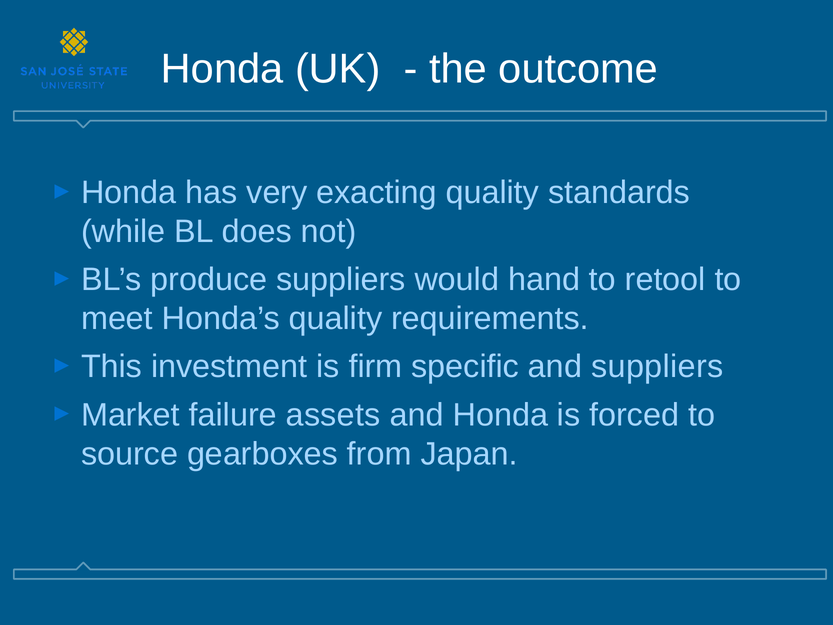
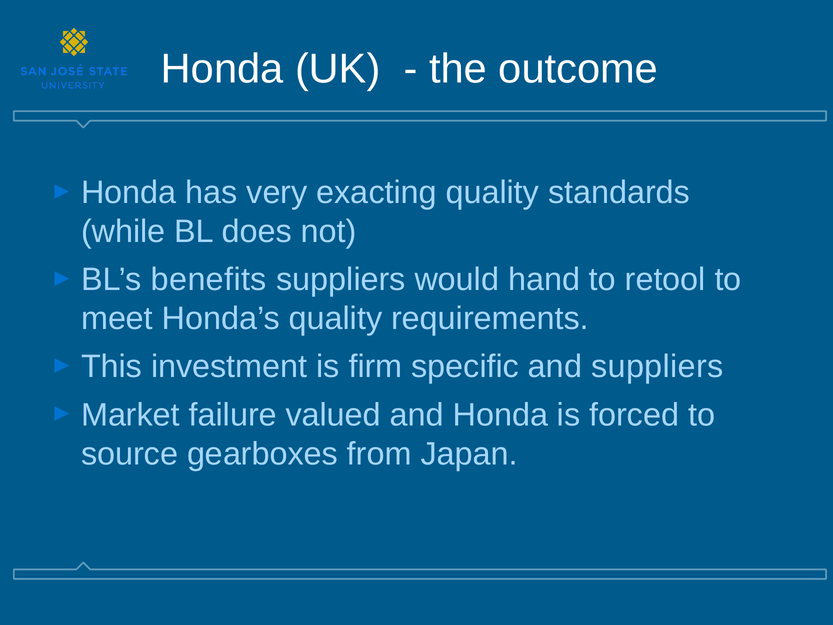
produce: produce -> benefits (209, 280)
assets: assets -> valued (333, 415)
